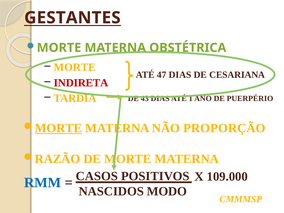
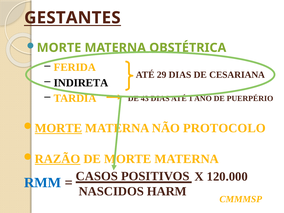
MORTE: MORTE -> FERIDA (75, 67)
47: 47 -> 29 (162, 75)
INDIRETA colour: red -> black (81, 83)
PROPORÇÃO: PROPORÇÃO -> PROTOCOLO (224, 128)
RAZÃO underline: none -> present (58, 159)
109.000: 109.000 -> 120.000 (227, 176)
MODO: MODO -> HARM (167, 191)
